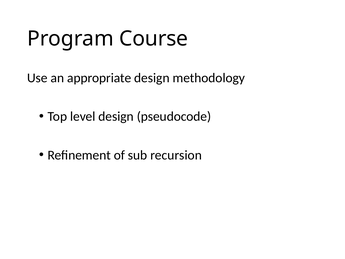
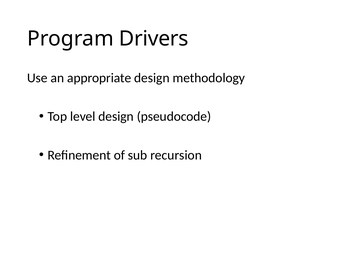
Course: Course -> Drivers (154, 39)
